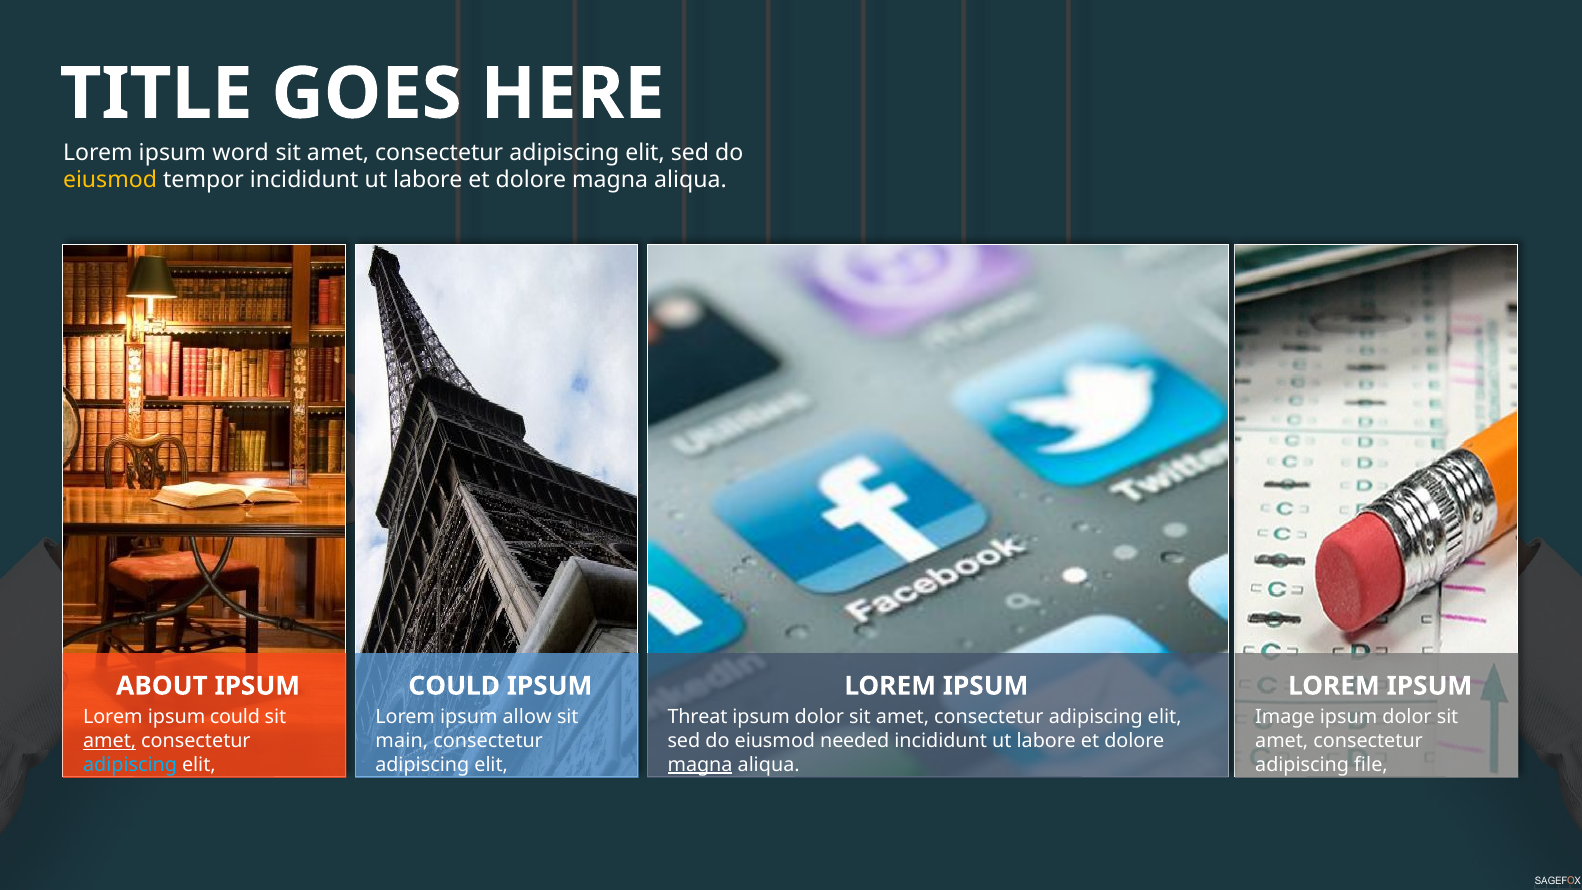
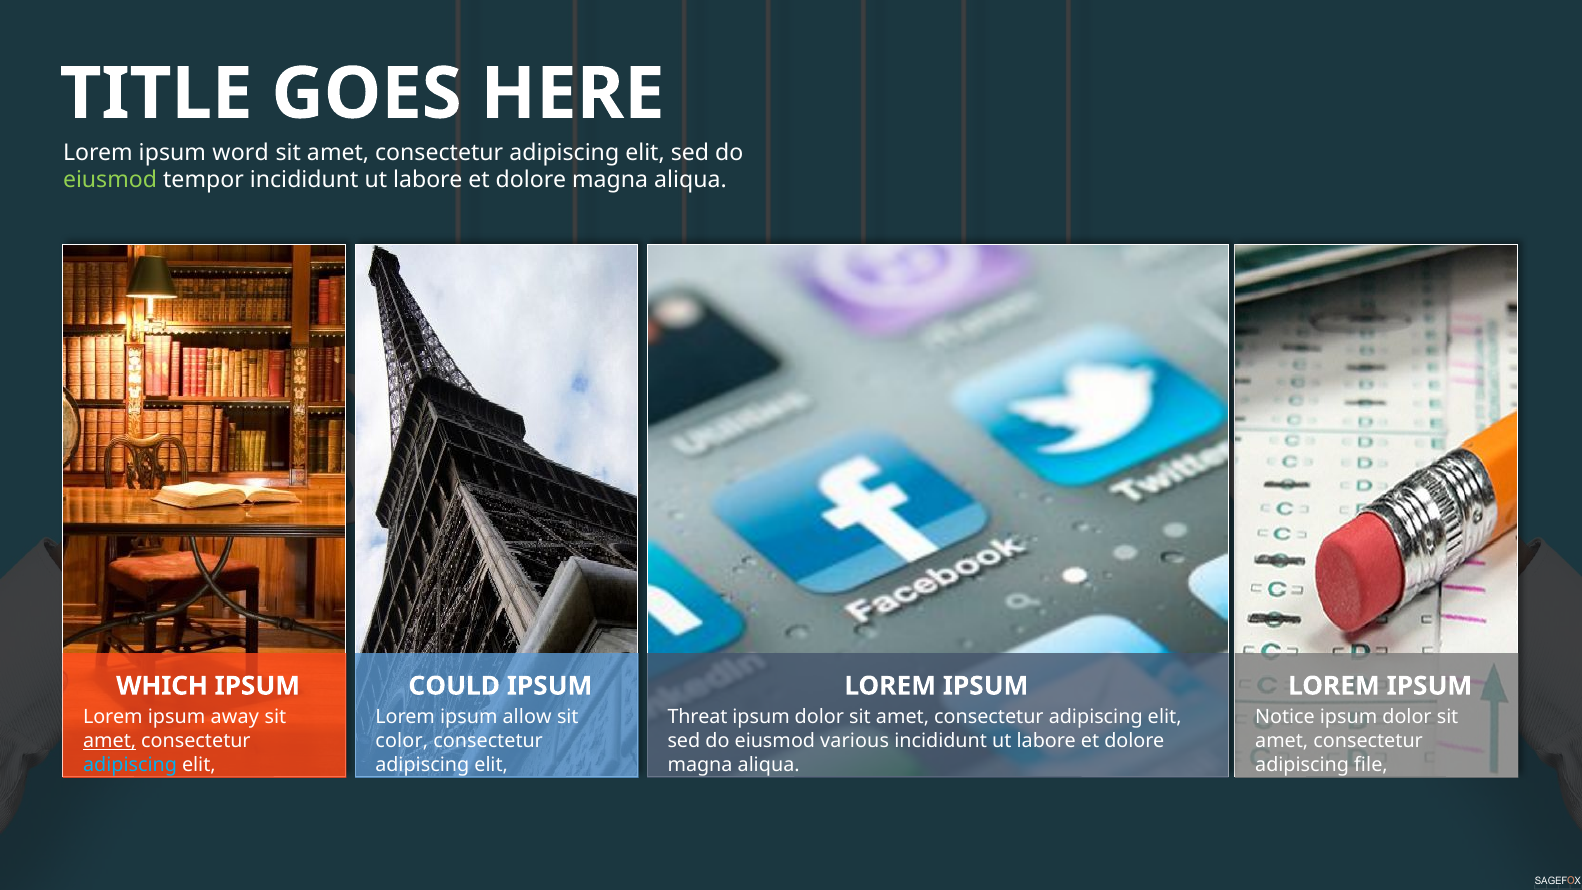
eiusmod colour: yellow -> light green (110, 180)
ABOUT: ABOUT -> WHICH (162, 686)
ipsum could: could -> away (235, 717)
Image: Image -> Notice (1285, 717)
main: main -> color (402, 741)
needed: needed -> various (855, 741)
magna underline: present -> none (700, 764)
